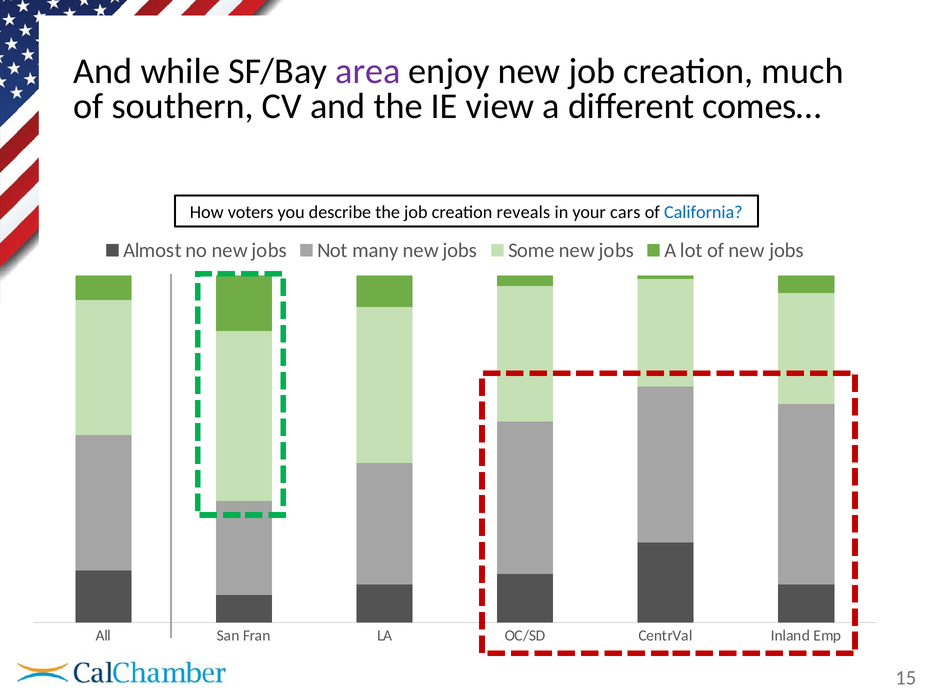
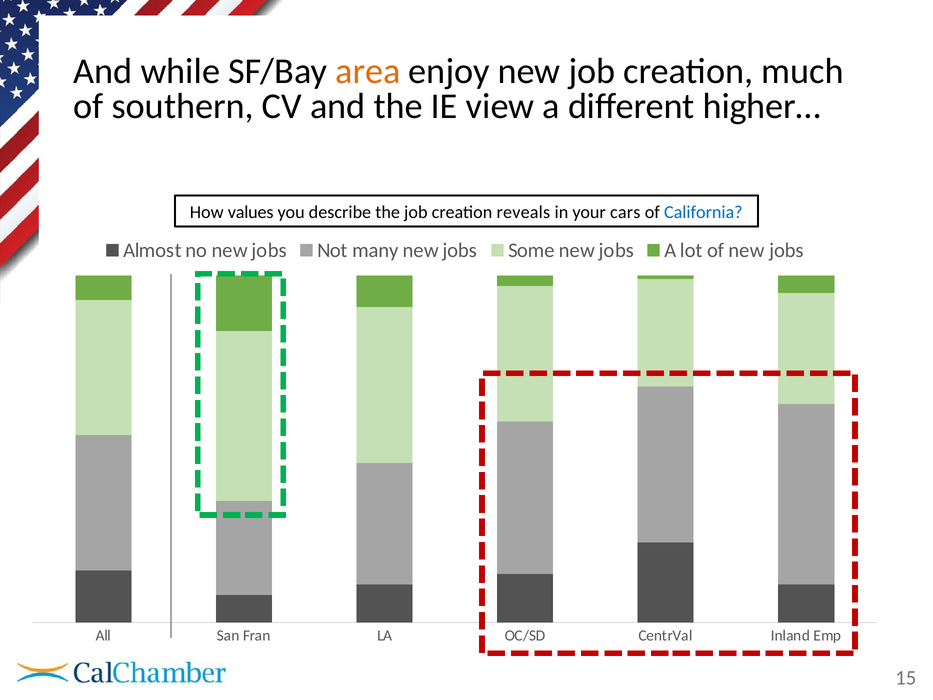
area colour: purple -> orange (368, 71)
comes…: comes… -> higher… (762, 106)
voters: voters -> values (251, 212)
